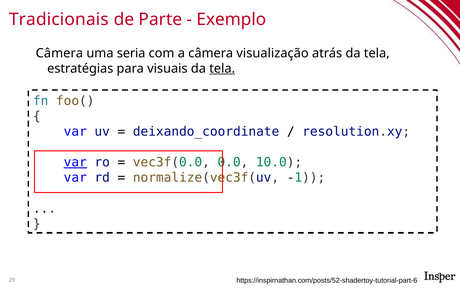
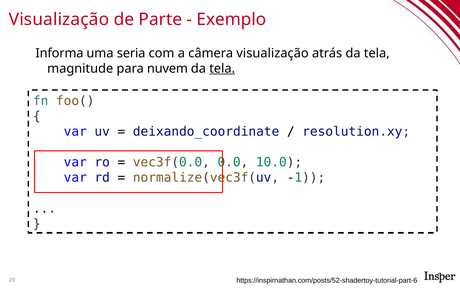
Tradicionais: Tradicionais -> Visualização (59, 20)
Câmera: Câmera -> Informa (59, 53)
estratégias: estratégias -> magnitude (80, 68)
visuais: visuais -> nuvem (167, 68)
var underline: present -> none (75, 162)
